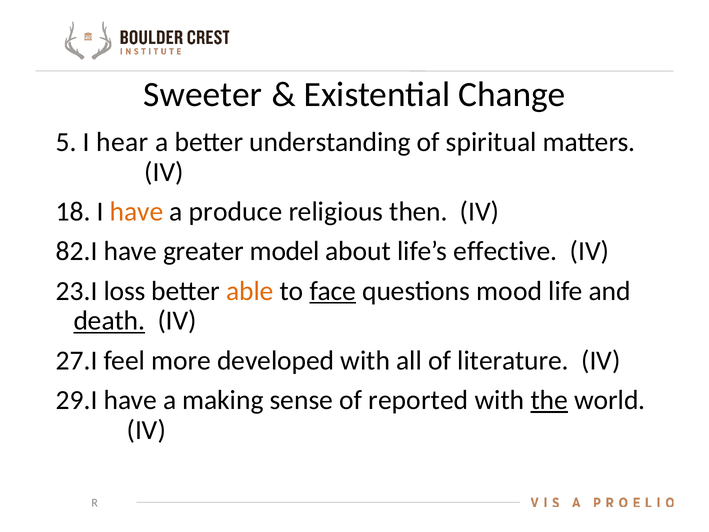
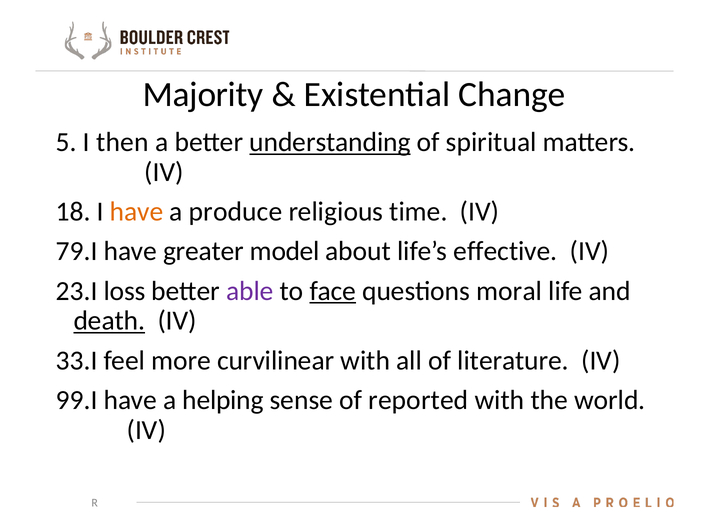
Sweeter: Sweeter -> Majority (203, 95)
hear: hear -> then (122, 142)
understanding underline: none -> present (330, 142)
then: then -> time (418, 212)
82.I: 82.I -> 79.I (77, 251)
able colour: orange -> purple (250, 291)
mood: mood -> moral (509, 291)
27.I: 27.I -> 33.I (77, 360)
developed: developed -> curvilinear (276, 360)
29.I: 29.I -> 99.I (77, 400)
making: making -> helping (223, 400)
the underline: present -> none (549, 400)
